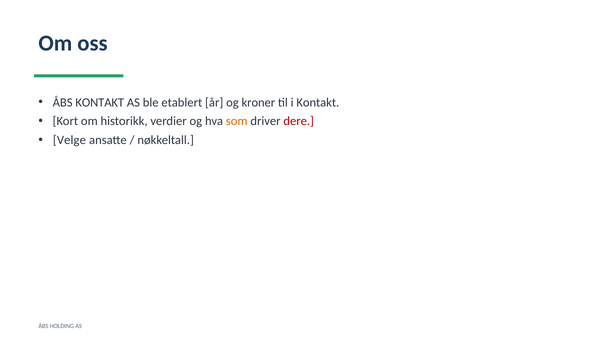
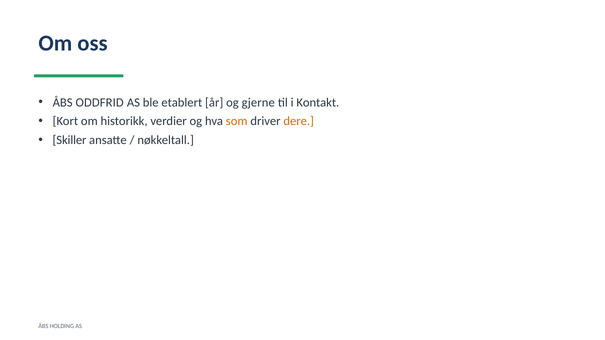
ÅBS KONTAKT: KONTAKT -> ODDFRID (100, 102)
kroner: kroner -> gjerne (258, 102)
dere colour: red -> orange (299, 121)
Velge: Velge -> Skiller (70, 140)
